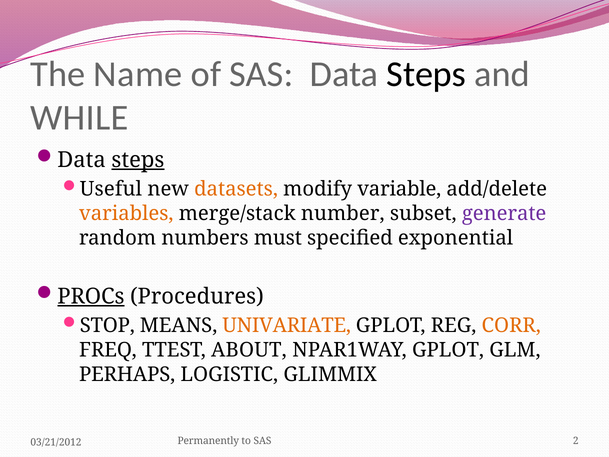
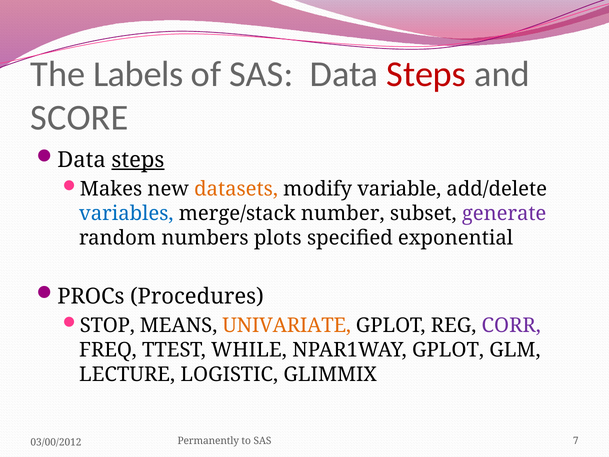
Name: Name -> Labels (138, 74)
Steps colour: black -> red (426, 74)
WHILE: WHILE -> SCORE (79, 118)
Useful: Useful -> Makes (111, 189)
variables colour: orange -> blue (126, 213)
must: must -> plots (278, 238)
PROCs underline: present -> none (91, 296)
CORR colour: orange -> purple (511, 325)
ABOUT: ABOUT -> WHILE (249, 350)
PERHAPS: PERHAPS -> LECTURE (127, 374)
2: 2 -> 7 (576, 441)
03/21/2012: 03/21/2012 -> 03/00/2012 (56, 442)
